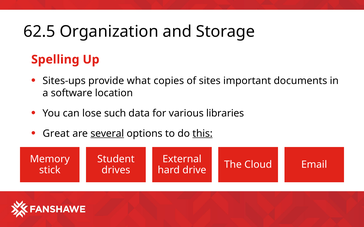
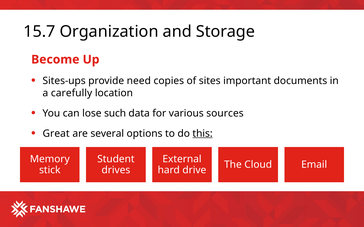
62.5: 62.5 -> 15.7 (39, 32)
Spelling: Spelling -> Become (55, 60)
what: what -> need (139, 81)
software: software -> carefully (72, 93)
libraries: libraries -> sources (225, 113)
several underline: present -> none (107, 134)
